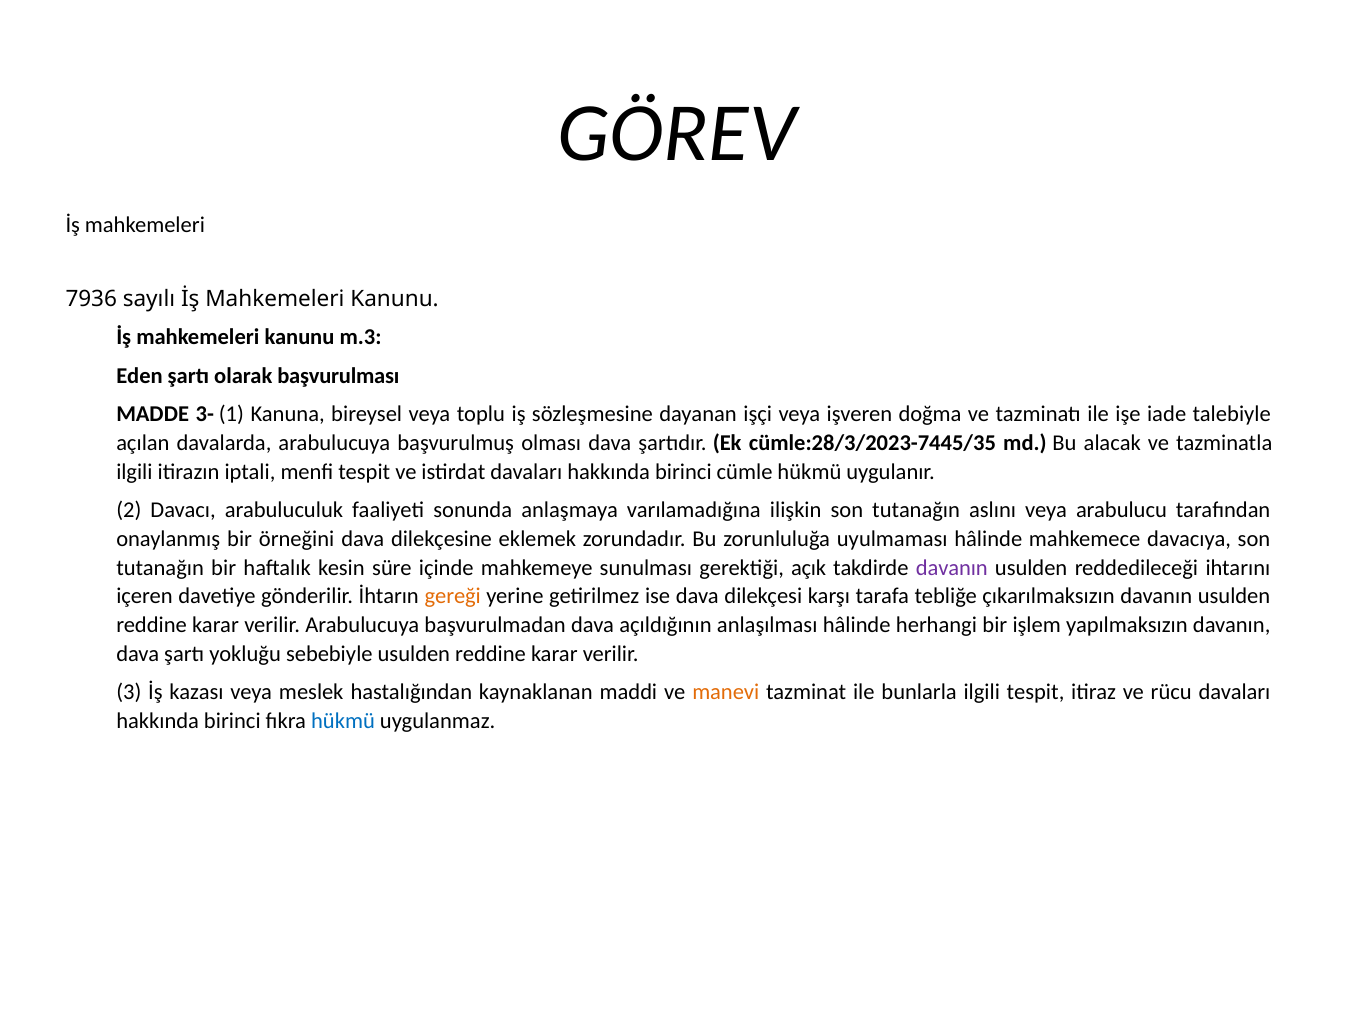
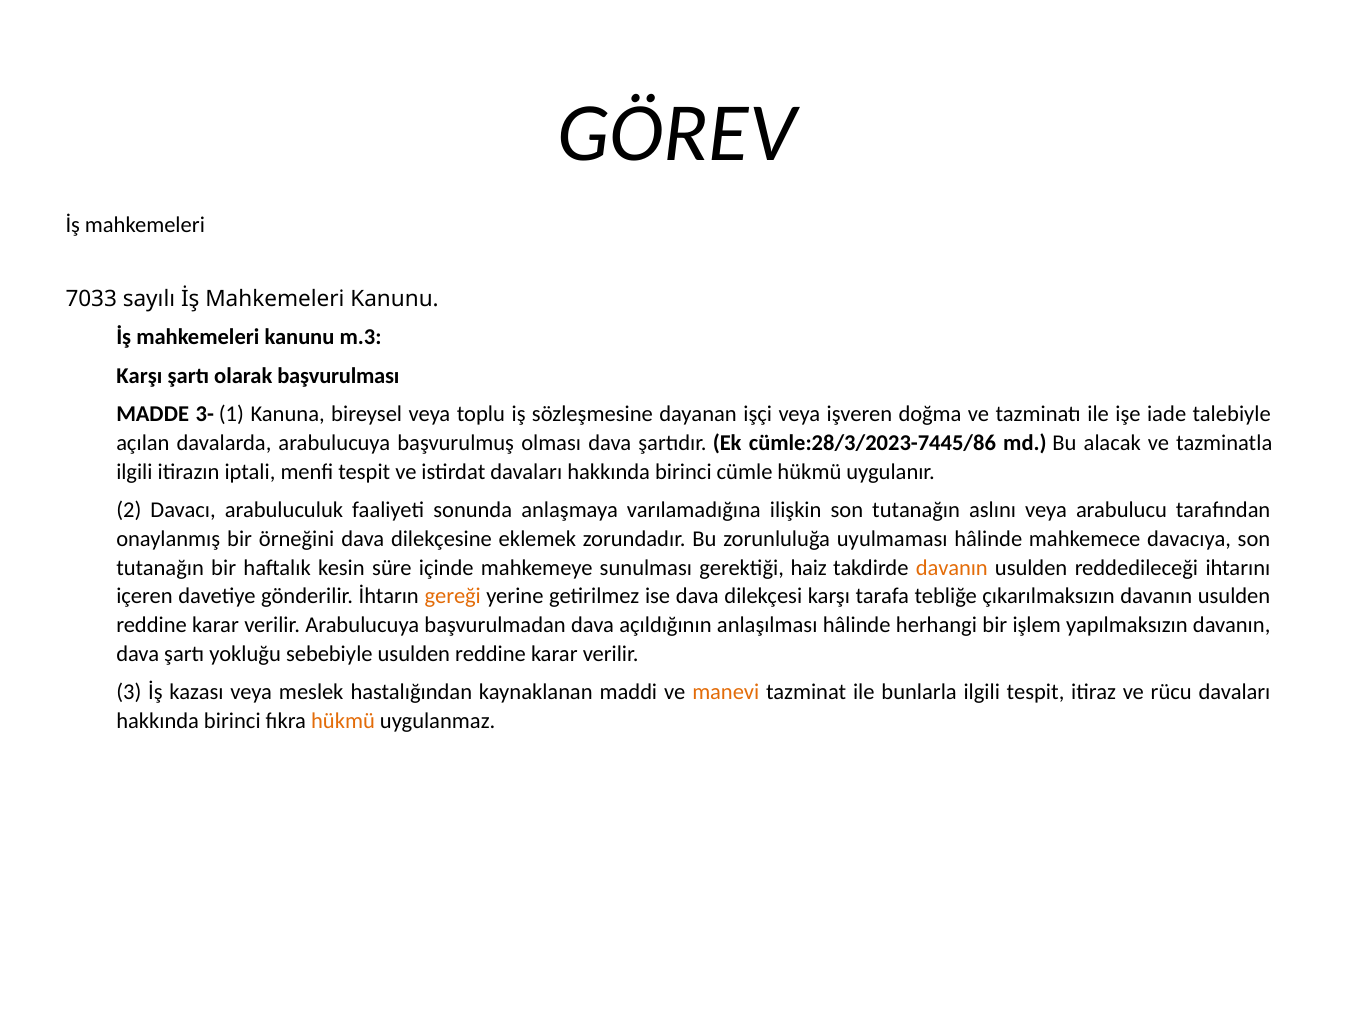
7936: 7936 -> 7033 (91, 299)
Eden: Eden -> Karşı (139, 376)
cümle:28/3/2023-7445/35: cümle:28/3/2023-7445/35 -> cümle:28/3/2023-7445/86 (872, 443)
açık: açık -> haiz (809, 567)
davanın colour: purple -> orange (952, 567)
hükmü colour: blue -> orange (343, 720)
